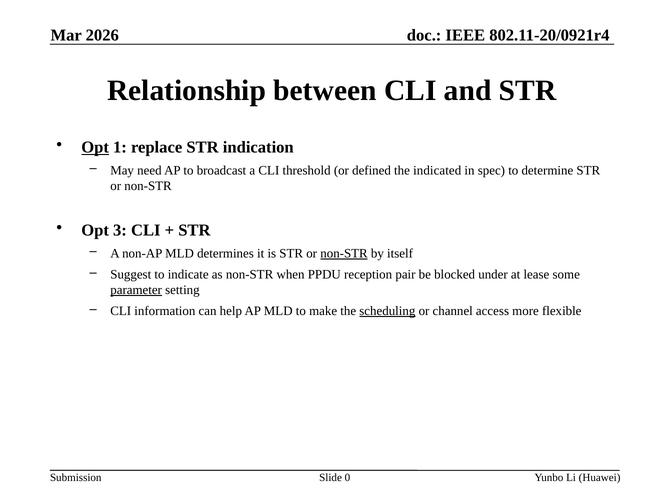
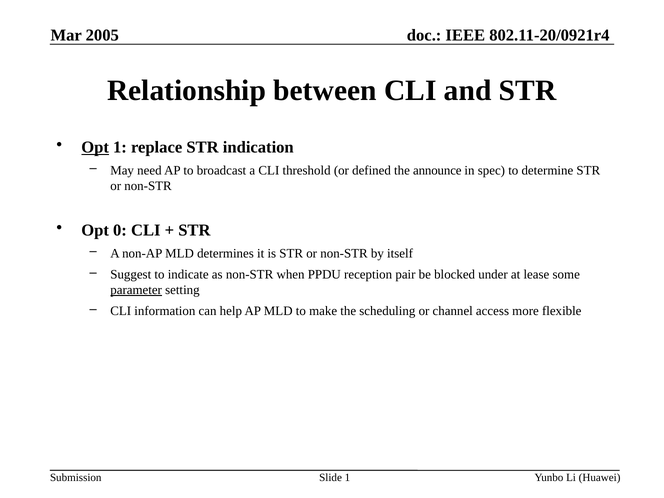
2026: 2026 -> 2005 (102, 35)
indicated: indicated -> announce (437, 170)
3: 3 -> 0 (120, 230)
non-STR underline: present -> none (344, 253)
scheduling underline: present -> none (387, 311)
Slide 0: 0 -> 1 (347, 478)
